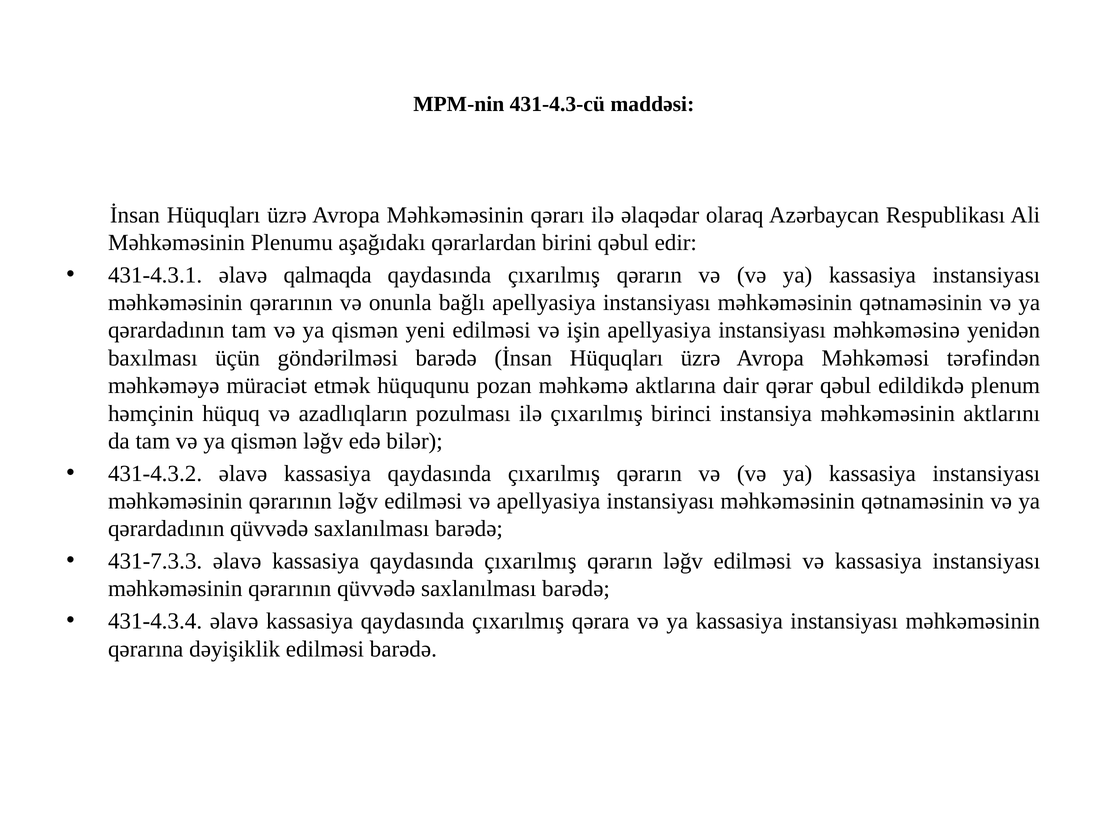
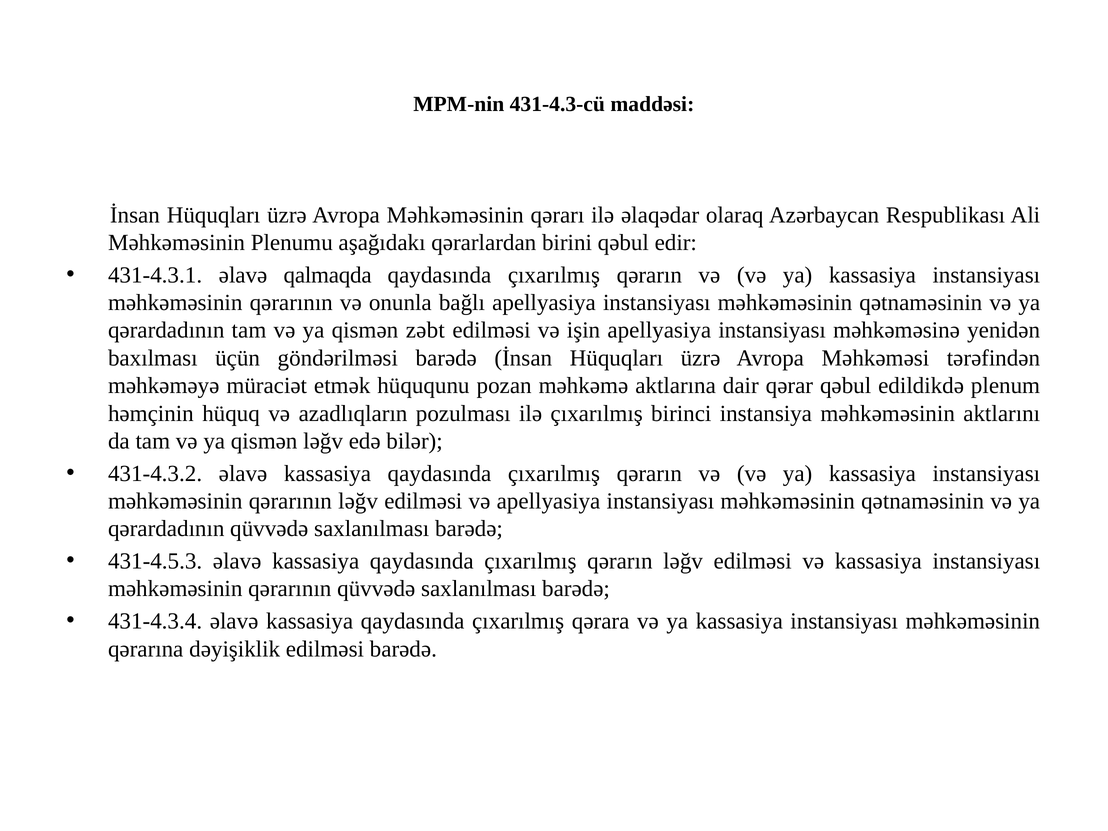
yeni: yeni -> zəbt (425, 330)
431-7.3.3: 431-7.3.3 -> 431-4.5.3 (155, 561)
